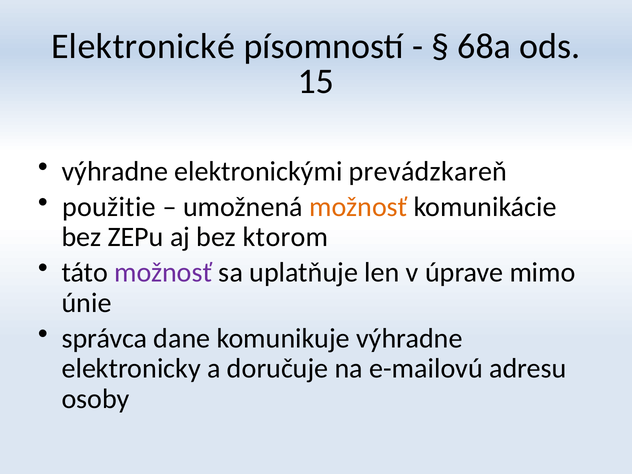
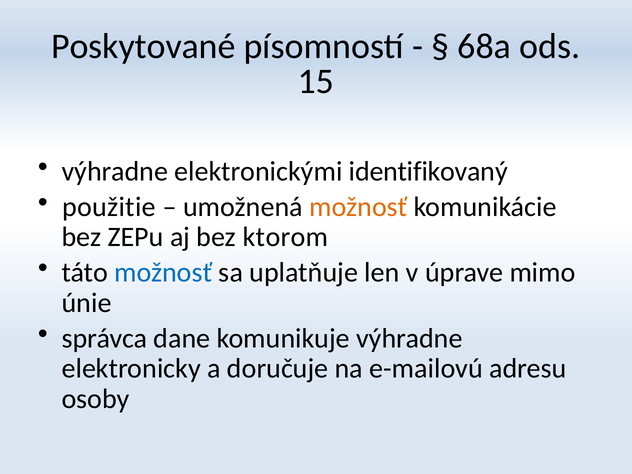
Elektronické: Elektronické -> Poskytované (143, 47)
prevádzkareň: prevádzkareň -> identifikovaný (428, 171)
možnosť colour: purple -> blue (163, 273)
